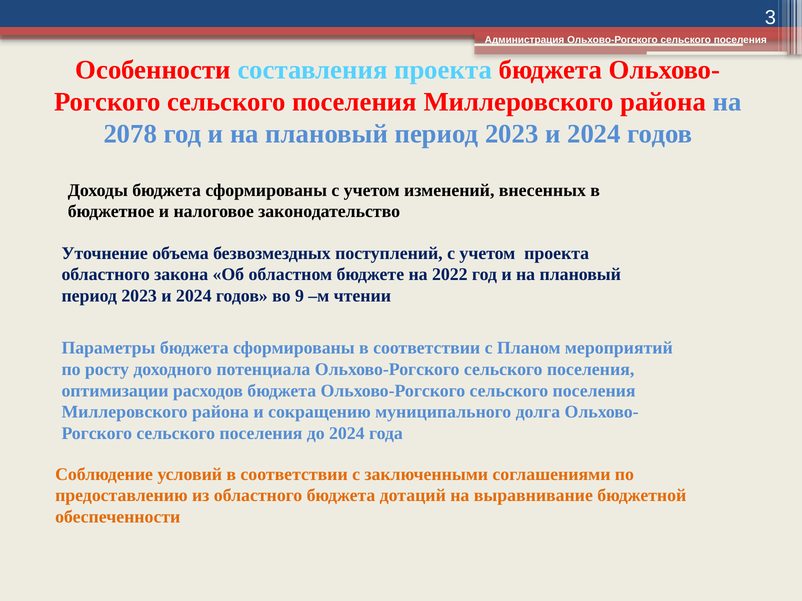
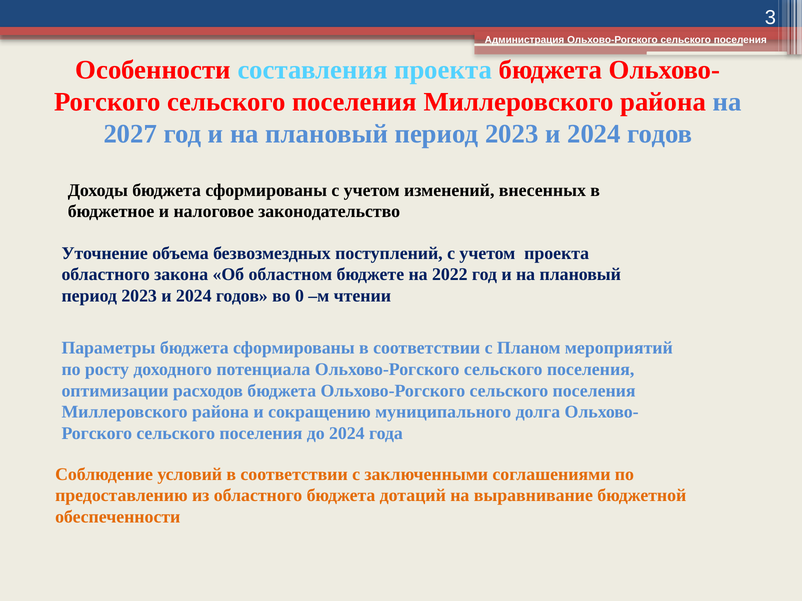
2078: 2078 -> 2027 (130, 134)
9: 9 -> 0 (299, 296)
